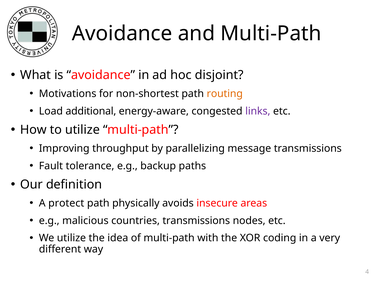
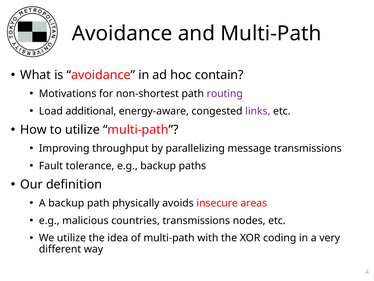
disjoint: disjoint -> contain (219, 75)
routing colour: orange -> purple (225, 93)
A protect: protect -> backup (66, 203)
